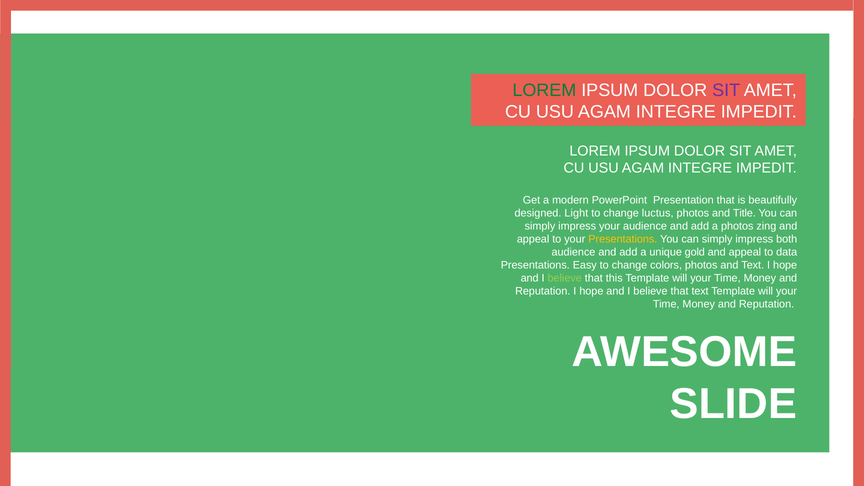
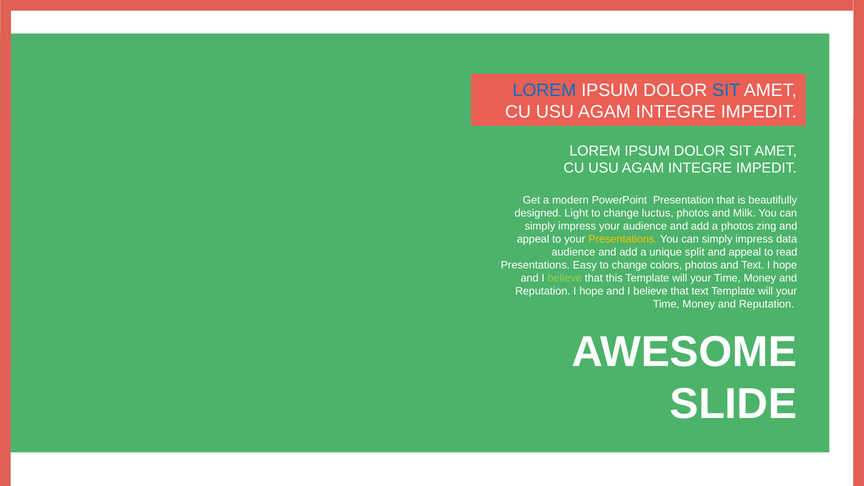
LOREM colour: green -> blue (544, 90)
SIT colour: purple -> blue (726, 90)
Title: Title -> Milk (744, 213)
both: both -> data (787, 239)
gold: gold -> split (695, 252)
data: data -> read (787, 252)
